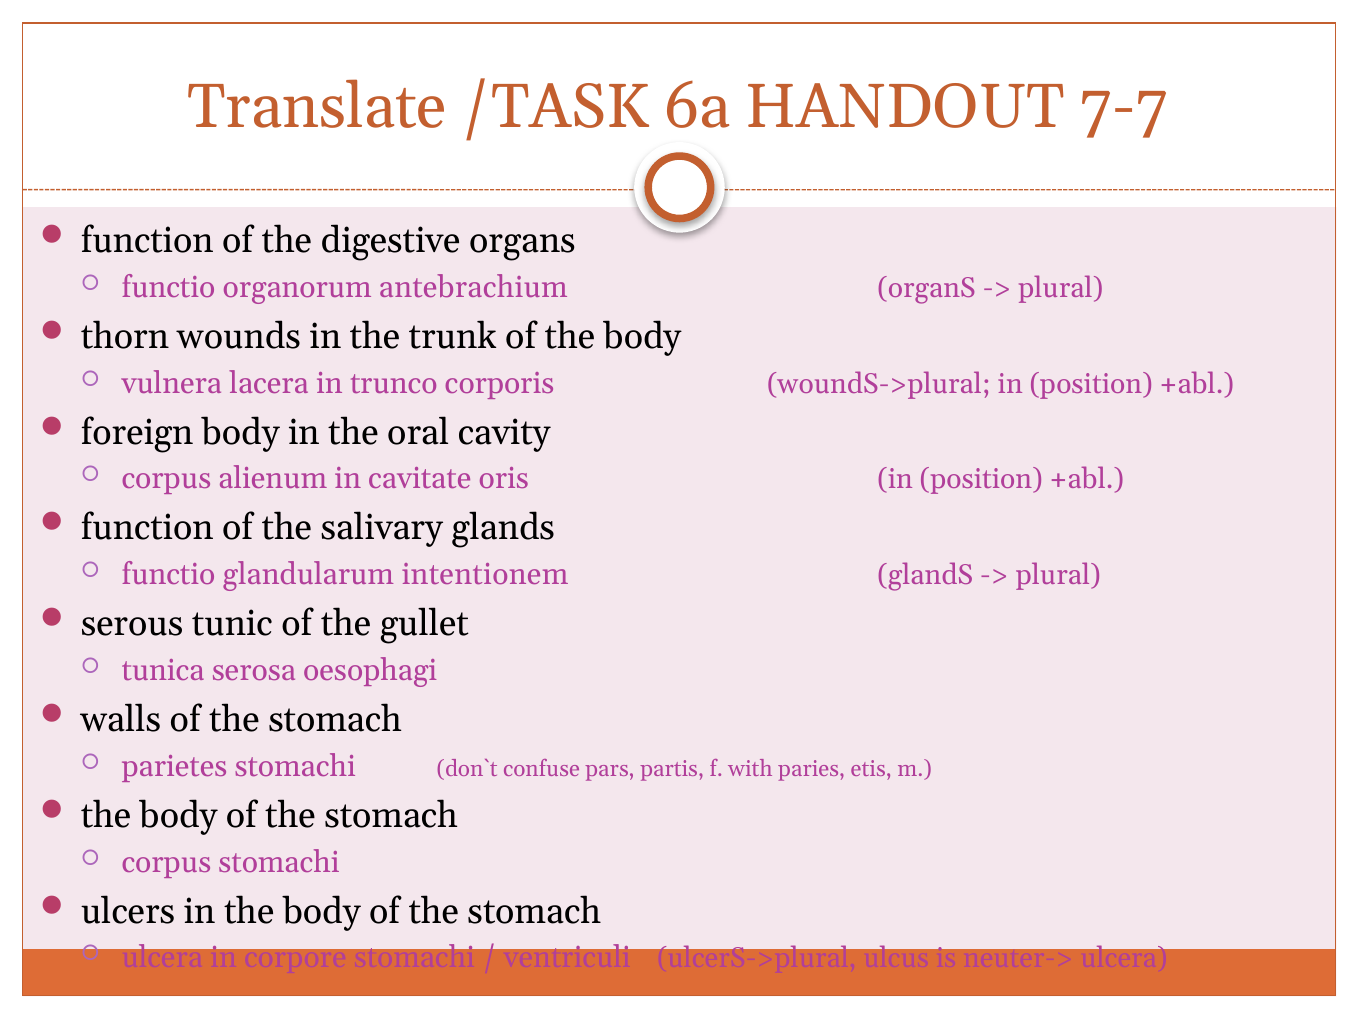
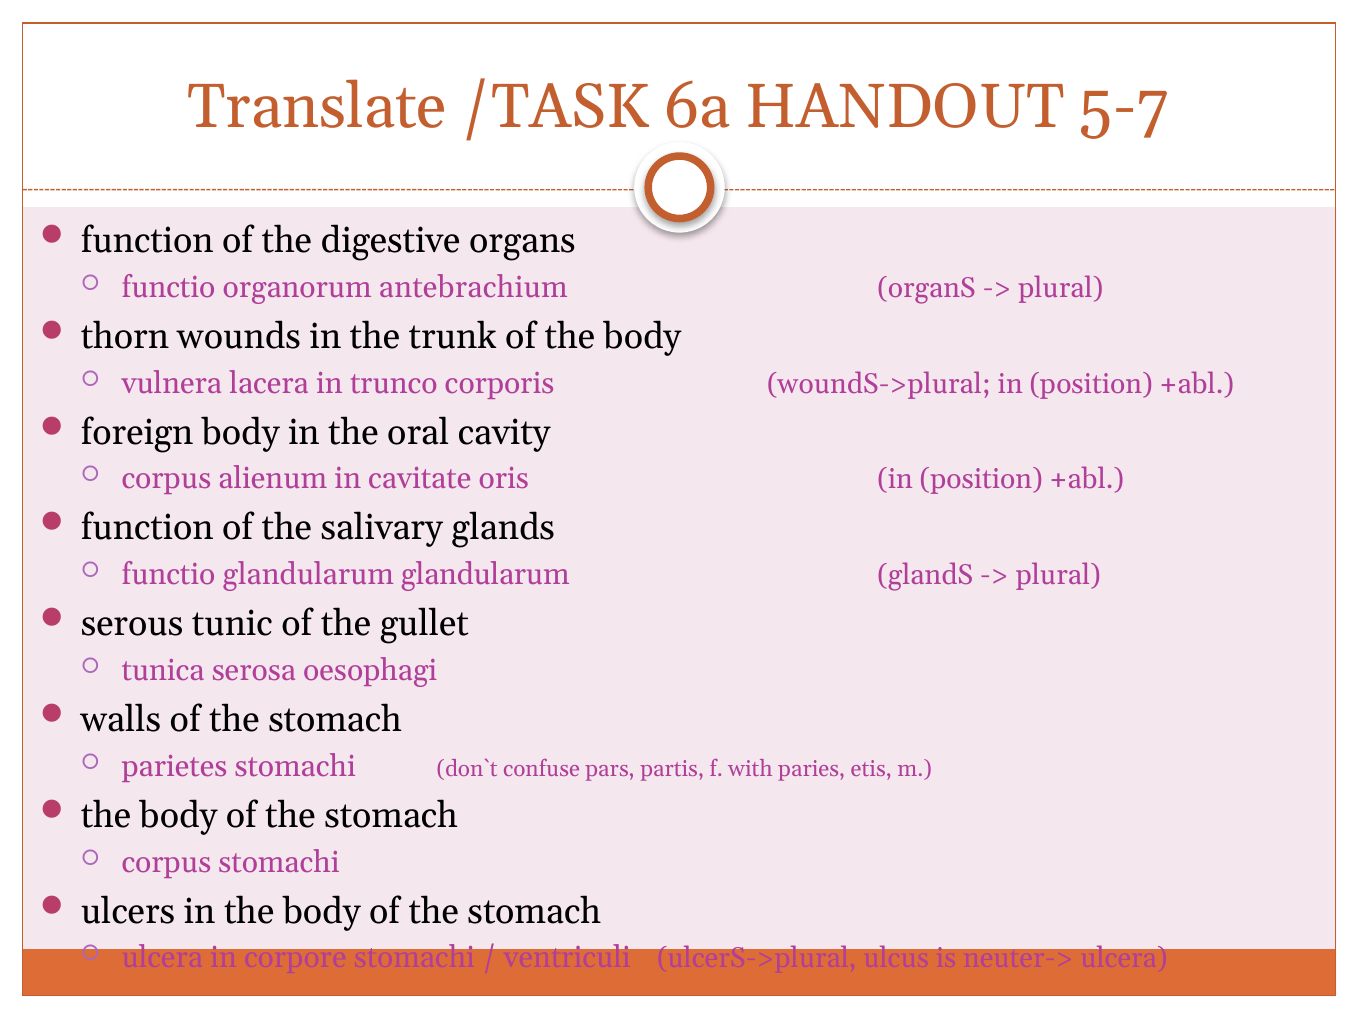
7-7: 7-7 -> 5-7 (1124, 107)
glandularum intentionem: intentionem -> glandularum (485, 575)
